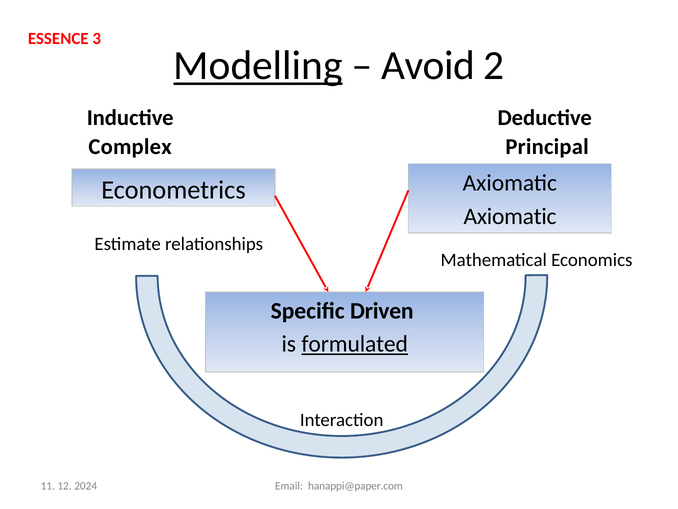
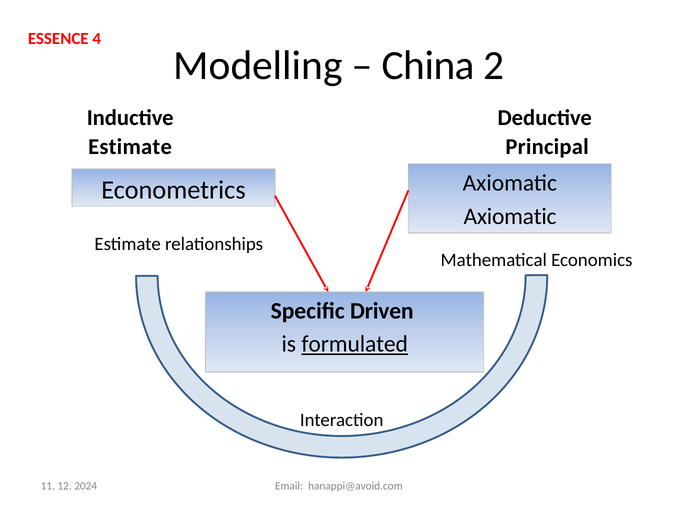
3: 3 -> 4 (97, 38)
Modelling underline: present -> none (258, 66)
Avoid: Avoid -> China (428, 66)
Complex: Complex -> Estimate (130, 147)
hanappi@paper.com: hanappi@paper.com -> hanappi@avoid.com (355, 486)
